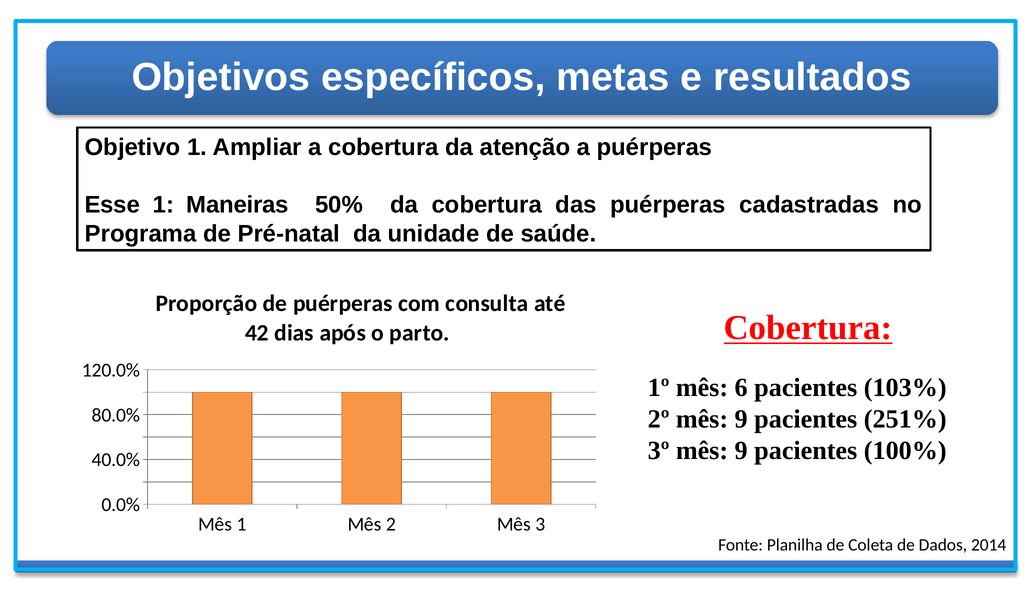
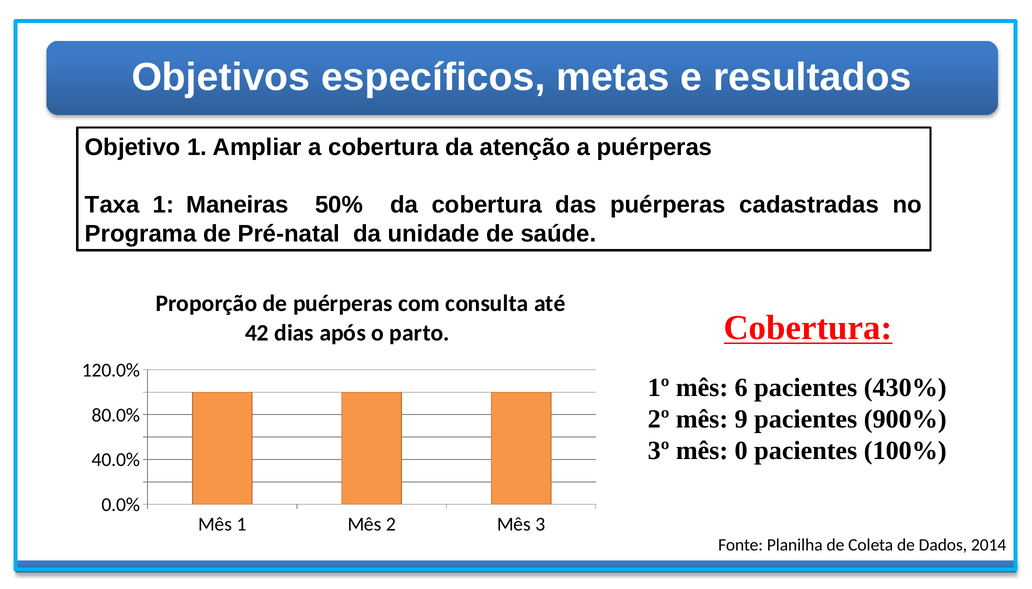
Esse: Esse -> Taxa (112, 205)
103%: 103% -> 430% (905, 387)
251%: 251% -> 900% (905, 419)
3º mês 9: 9 -> 0 (741, 450)
